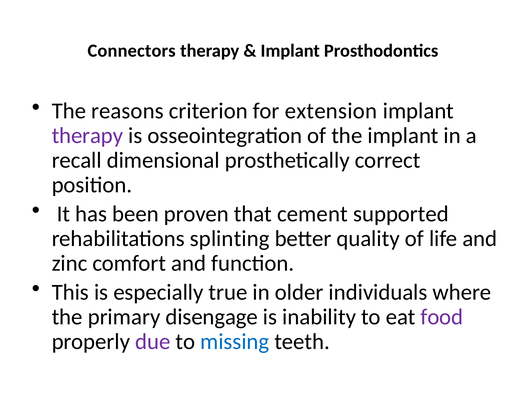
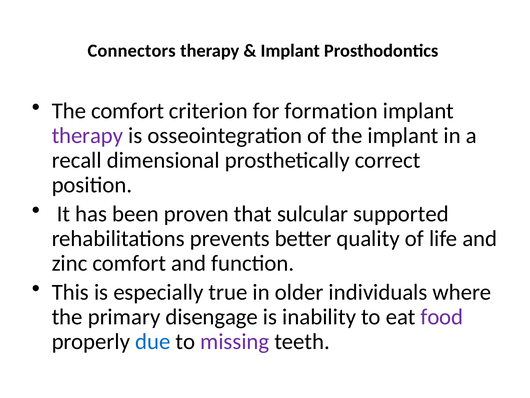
The reasons: reasons -> comfort (128, 111)
extension: extension -> formation (331, 111)
cement: cement -> sulcular (313, 214)
splinting: splinting -> prevents (230, 238)
due colour: purple -> blue (153, 341)
missing colour: blue -> purple (235, 341)
